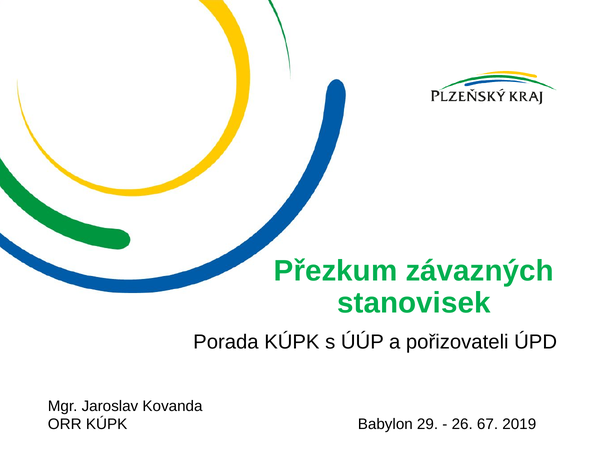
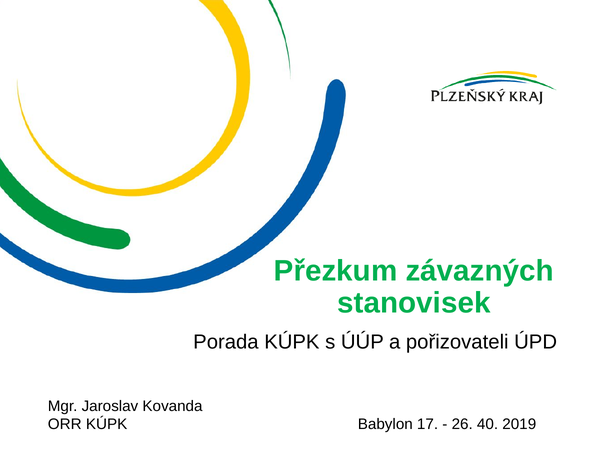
29: 29 -> 17 (428, 424)
67: 67 -> 40 (488, 424)
